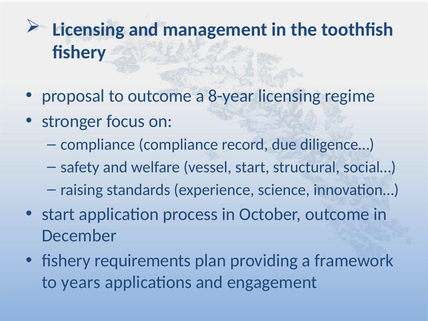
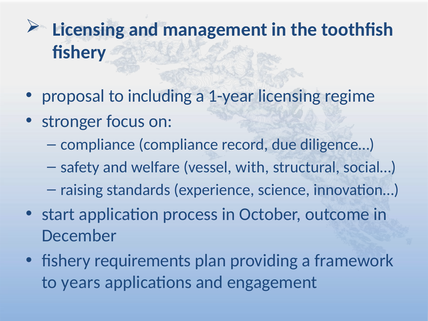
to outcome: outcome -> including (160, 96)
8-year: 8-year -> 1-year (231, 96)
vessel start: start -> with (252, 167)
